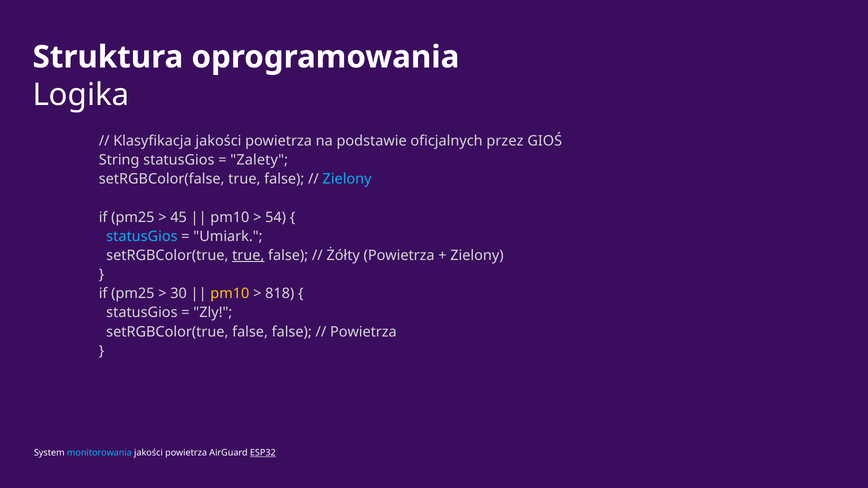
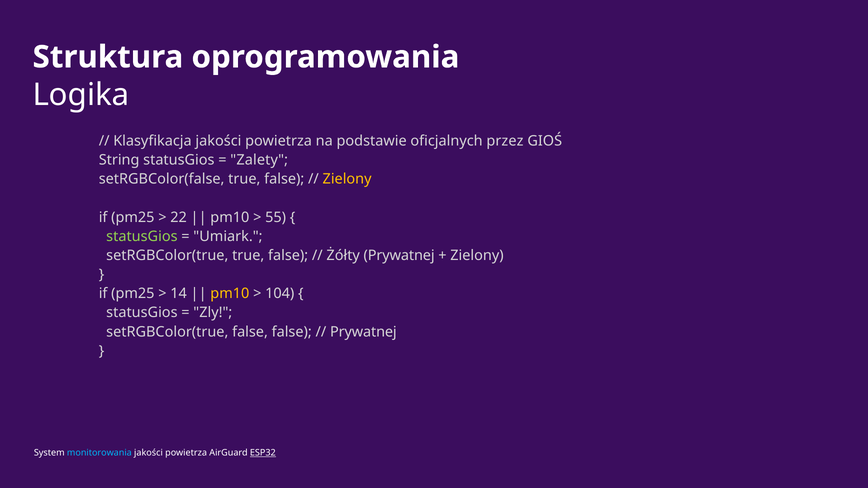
Zielony colour: light blue -> yellow (347, 179)
45: 45 -> 22 (179, 217)
54: 54 -> 55 (276, 217)
statusGios colour: light blue -> light green (142, 236)
true underline: present -> none (248, 256)
Żółty Powietrza: Powietrza -> Prywatnej (399, 256)
30: 30 -> 14 (179, 294)
818: 818 -> 104 (280, 294)
Powietrza: Powietrza -> Prywatnej (363, 332)
